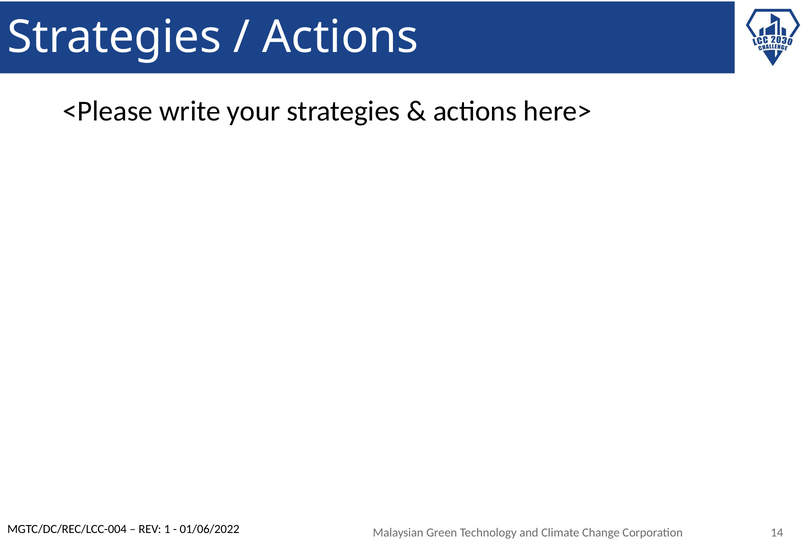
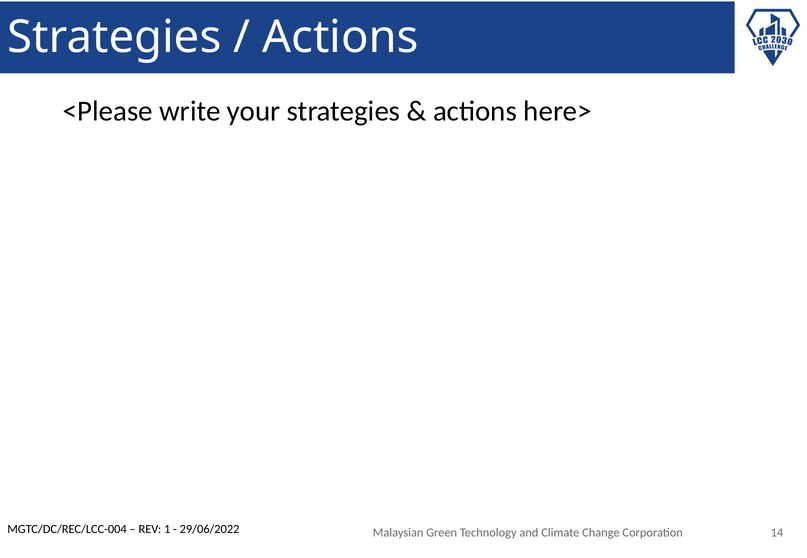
01/06/2022: 01/06/2022 -> 29/06/2022 (210, 530)
